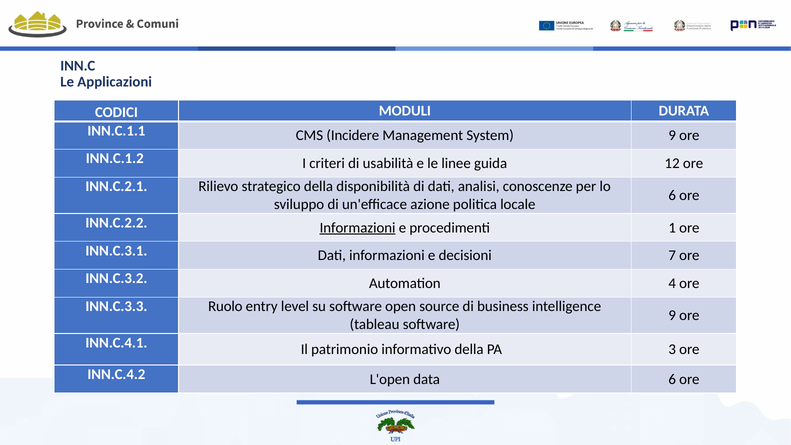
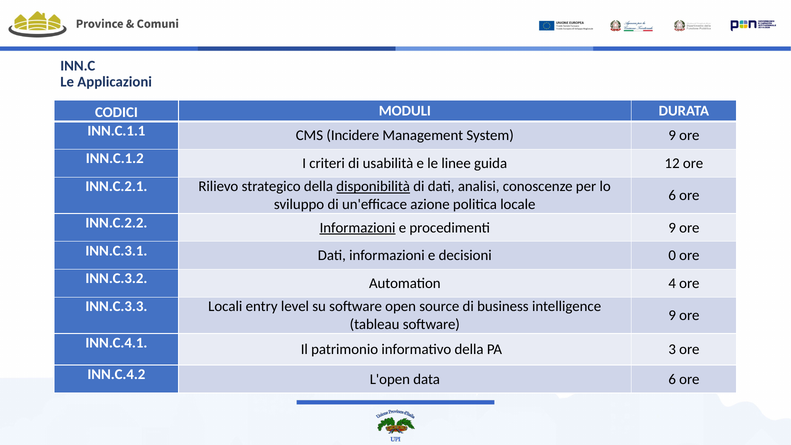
disponibilità underline: none -> present (373, 186)
procedimenti 1: 1 -> 9 (672, 228)
7: 7 -> 0 (672, 256)
Ruolo: Ruolo -> Locali (225, 306)
